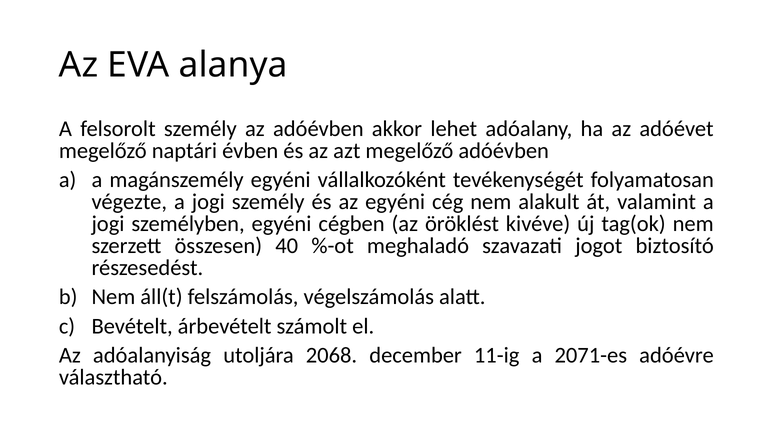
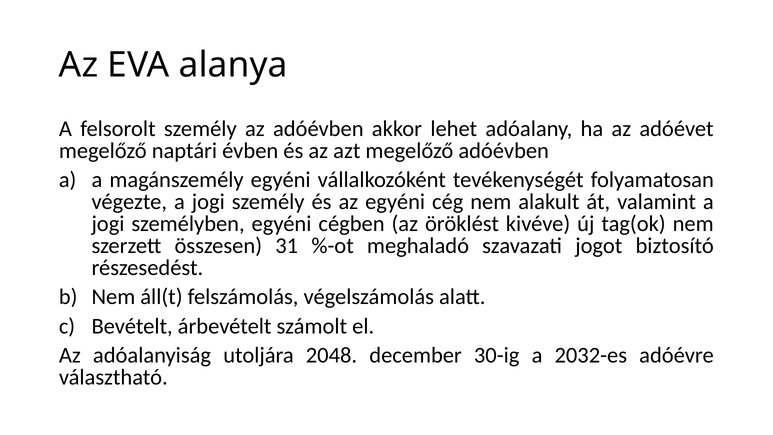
40: 40 -> 31 (287, 246)
2068: 2068 -> 2048 (331, 355)
11-ig: 11-ig -> 30-ig (497, 355)
2071-es: 2071-es -> 2032-es (591, 355)
